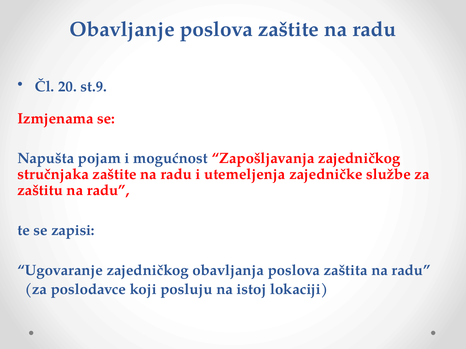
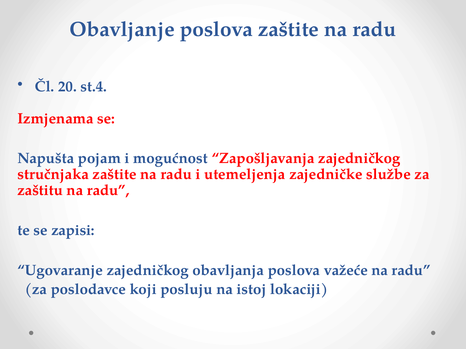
st.9: st.9 -> st.4 (94, 87)
zaštita: zaštita -> važeće (346, 271)
